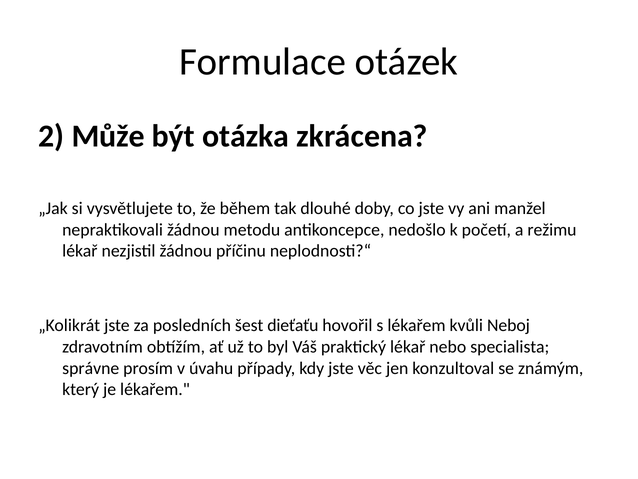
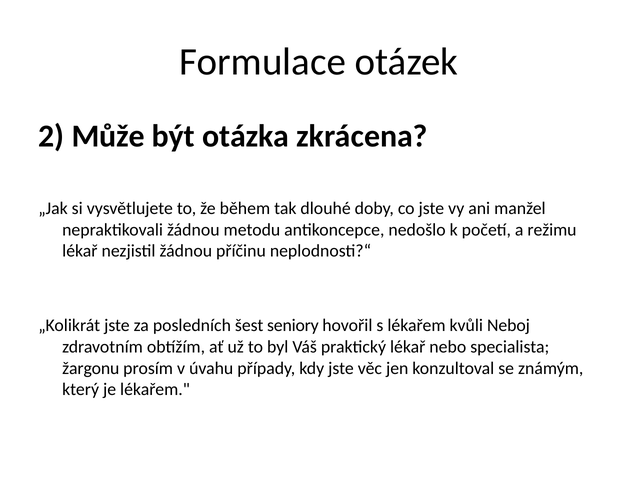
dieťaťu: dieťaťu -> seniory (293, 325)
správne: správne -> žargonu (91, 368)
